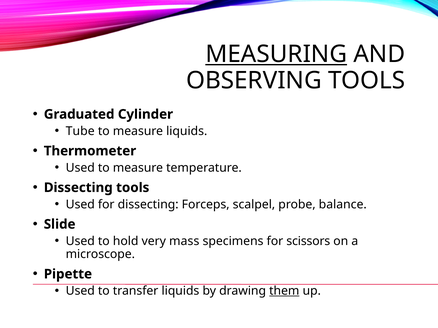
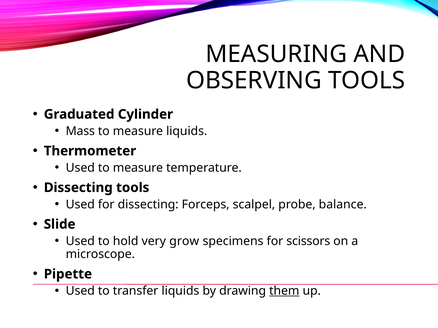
MEASURING underline: present -> none (276, 54)
Tube: Tube -> Mass (80, 131)
mass: mass -> grow (184, 241)
